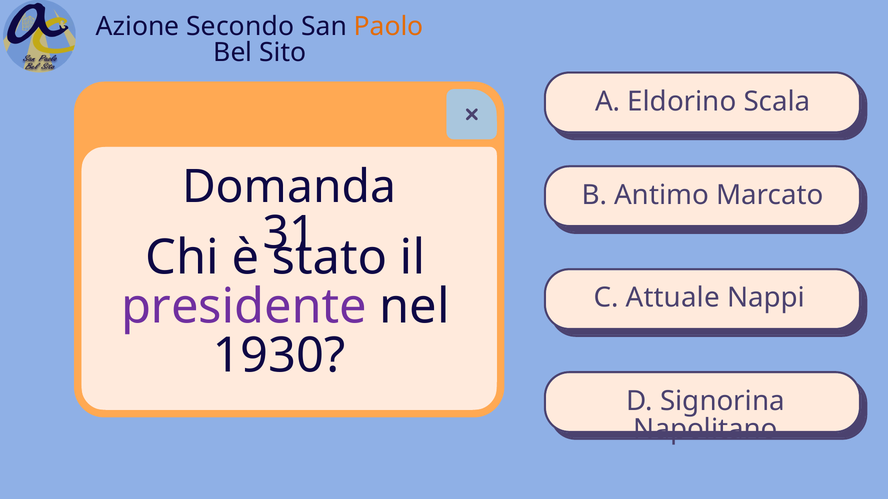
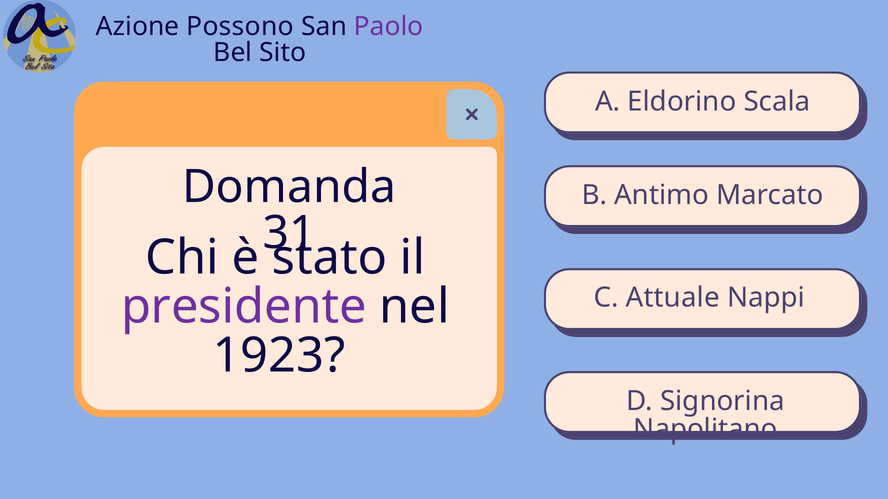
Secondo: Secondo -> Possono (240, 27)
Paolo colour: orange -> purple (389, 27)
1930: 1930 -> 1923 (279, 356)
